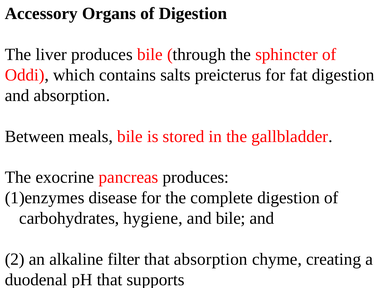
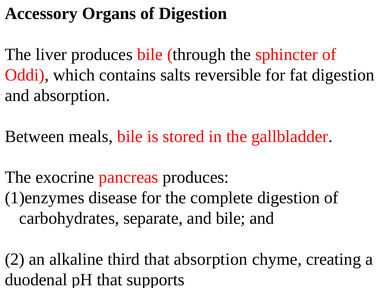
preicterus: preicterus -> reversible (228, 75)
hygiene: hygiene -> separate (153, 218)
filter: filter -> third (124, 259)
